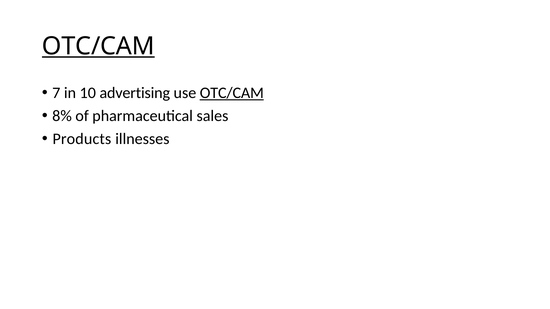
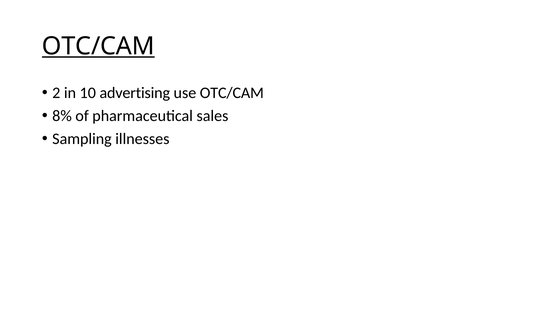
7: 7 -> 2 (56, 93)
OTC/CAM underline: present -> none (232, 93)
Products: Products -> Sampling (82, 139)
